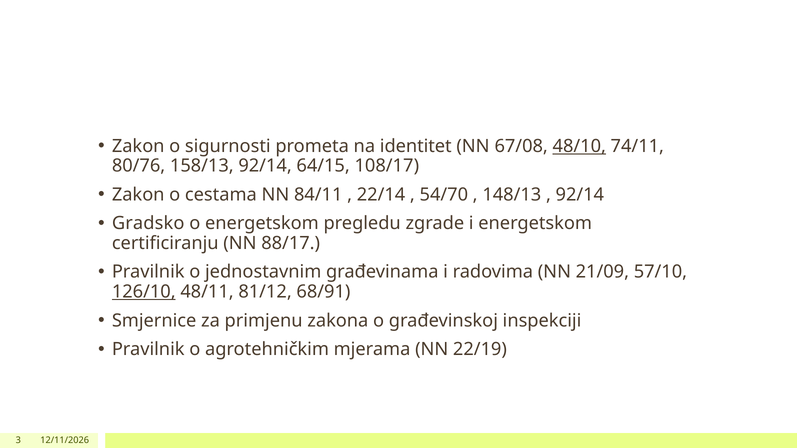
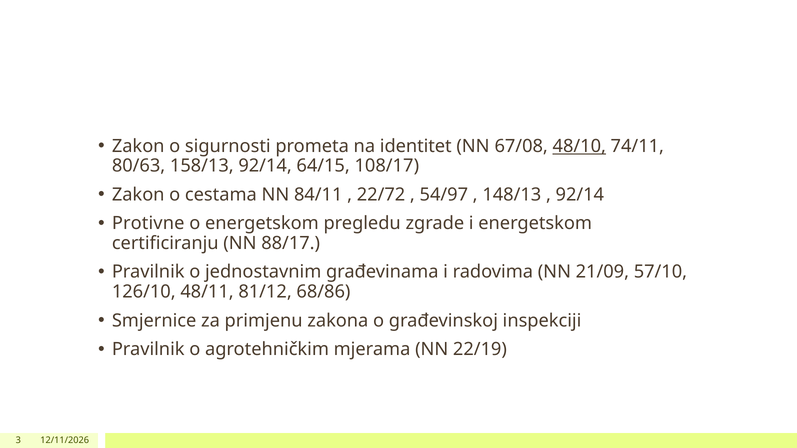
80/76: 80/76 -> 80/63 (139, 166)
22/14: 22/14 -> 22/72 (381, 195)
54/70: 54/70 -> 54/97 (444, 195)
Gradsko: Gradsko -> Protivne (148, 224)
126/10 underline: present -> none (144, 292)
68/91: 68/91 -> 68/86 (323, 292)
